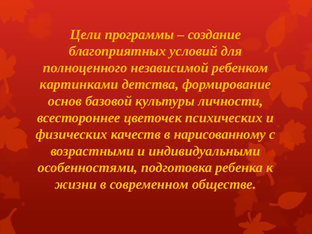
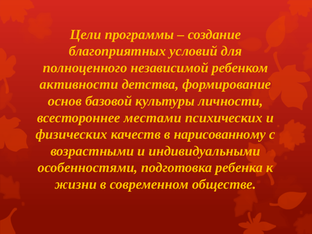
картинками: картинками -> активности (79, 84)
цветочек: цветочек -> местами (153, 118)
